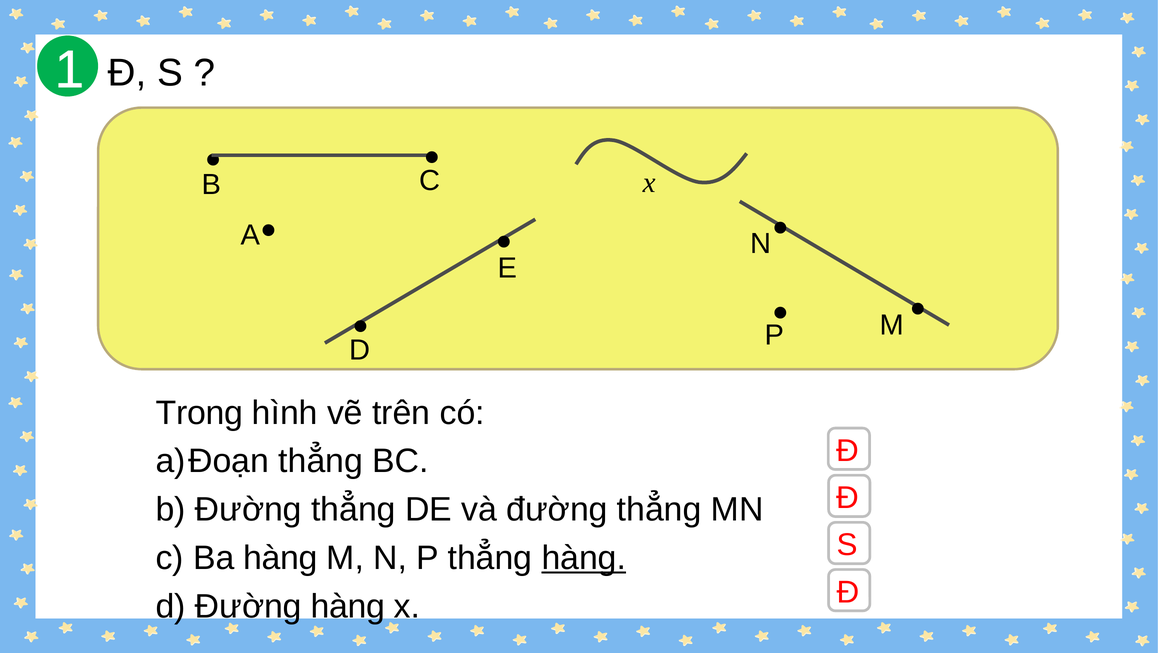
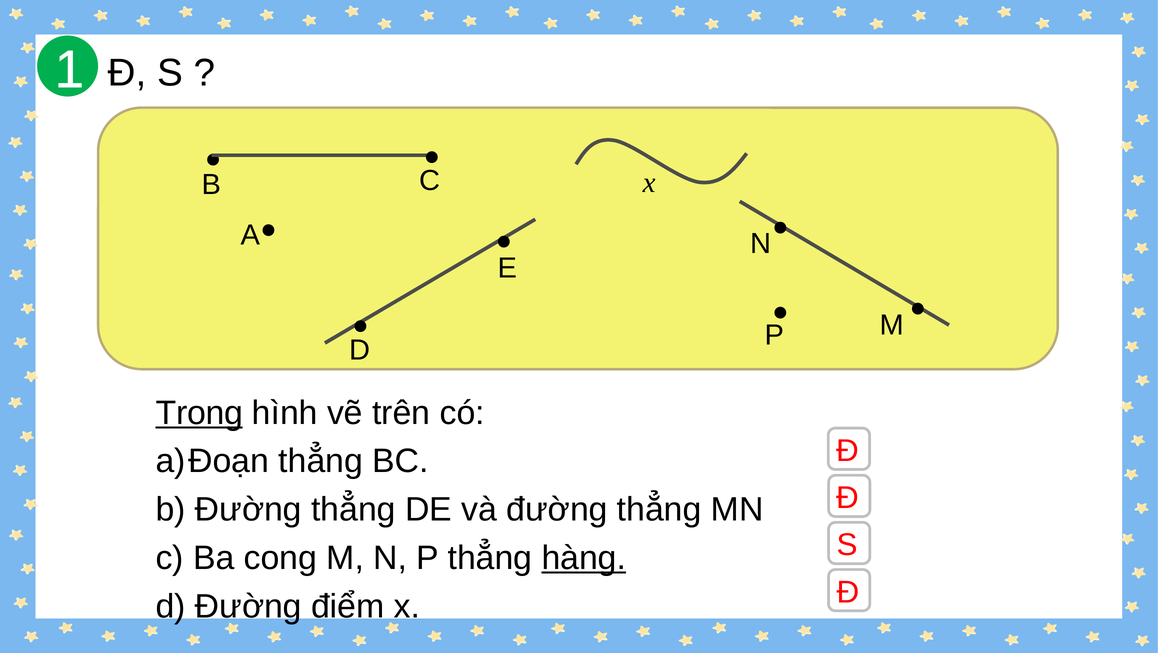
Trong underline: none -> present (199, 413)
Ba hàng: hàng -> cong (280, 558)
Đường hàng: hàng -> điểm (348, 606)
